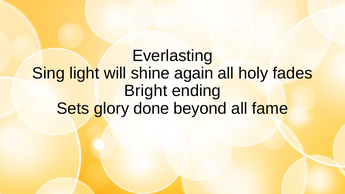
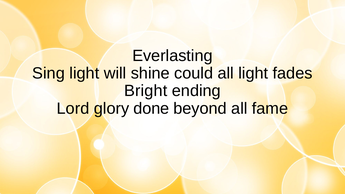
again: again -> could (194, 73)
all holy: holy -> light (253, 73)
Sets: Sets -> Lord (73, 108)
